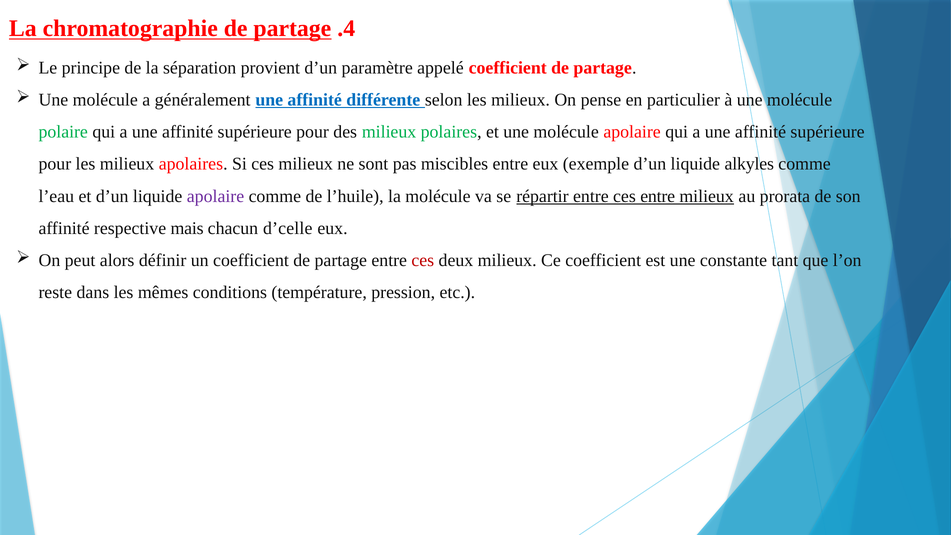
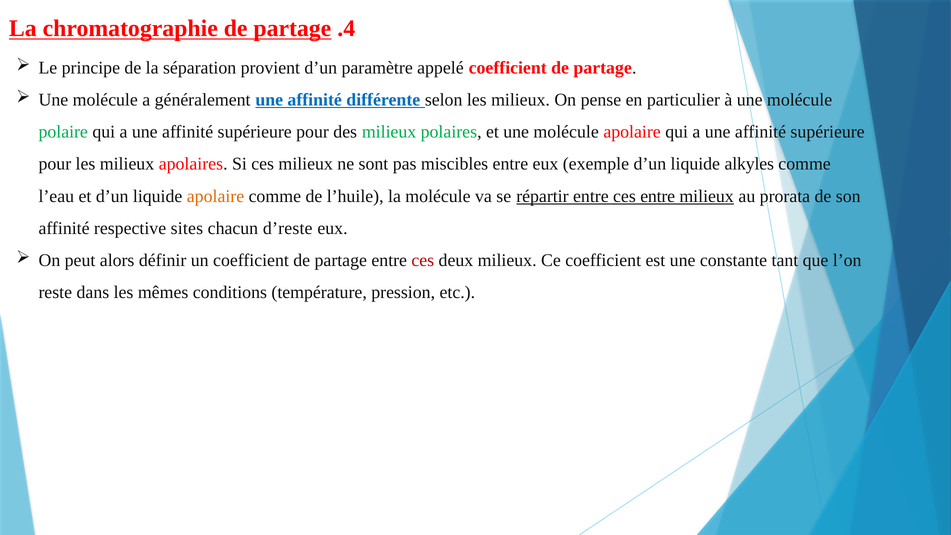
apolaire colour: purple -> orange (216, 196)
mais: mais -> sites (187, 228)
d’celle: d’celle -> d’reste (288, 228)
